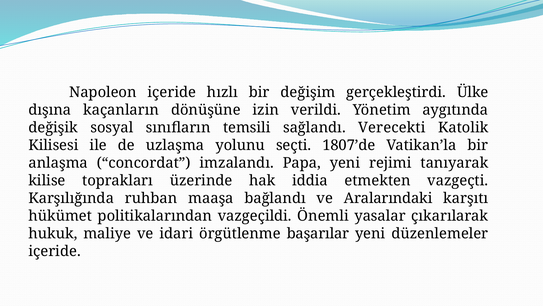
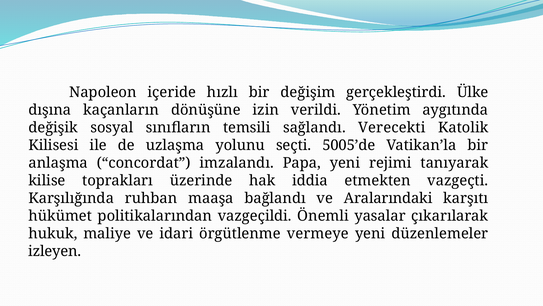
1807’de: 1807’de -> 5005’de (349, 145)
başarılar: başarılar -> vermeye (318, 233)
içeride: içeride -> izleyen (55, 251)
